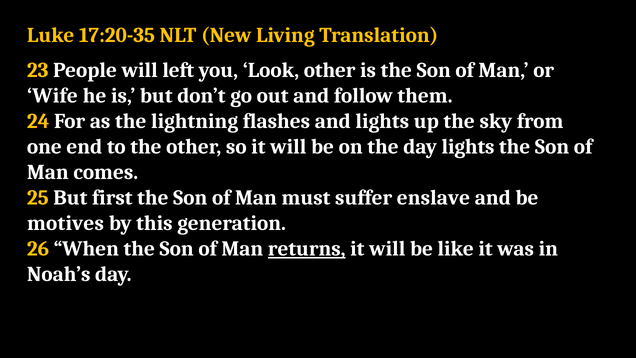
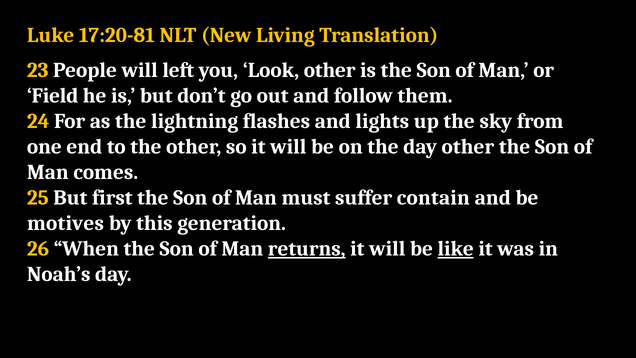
17:20-35: 17:20-35 -> 17:20-81 (117, 35)
Wife: Wife -> Field (53, 96)
day lights: lights -> other (468, 147)
enslave: enslave -> contain (433, 197)
like underline: none -> present (456, 248)
